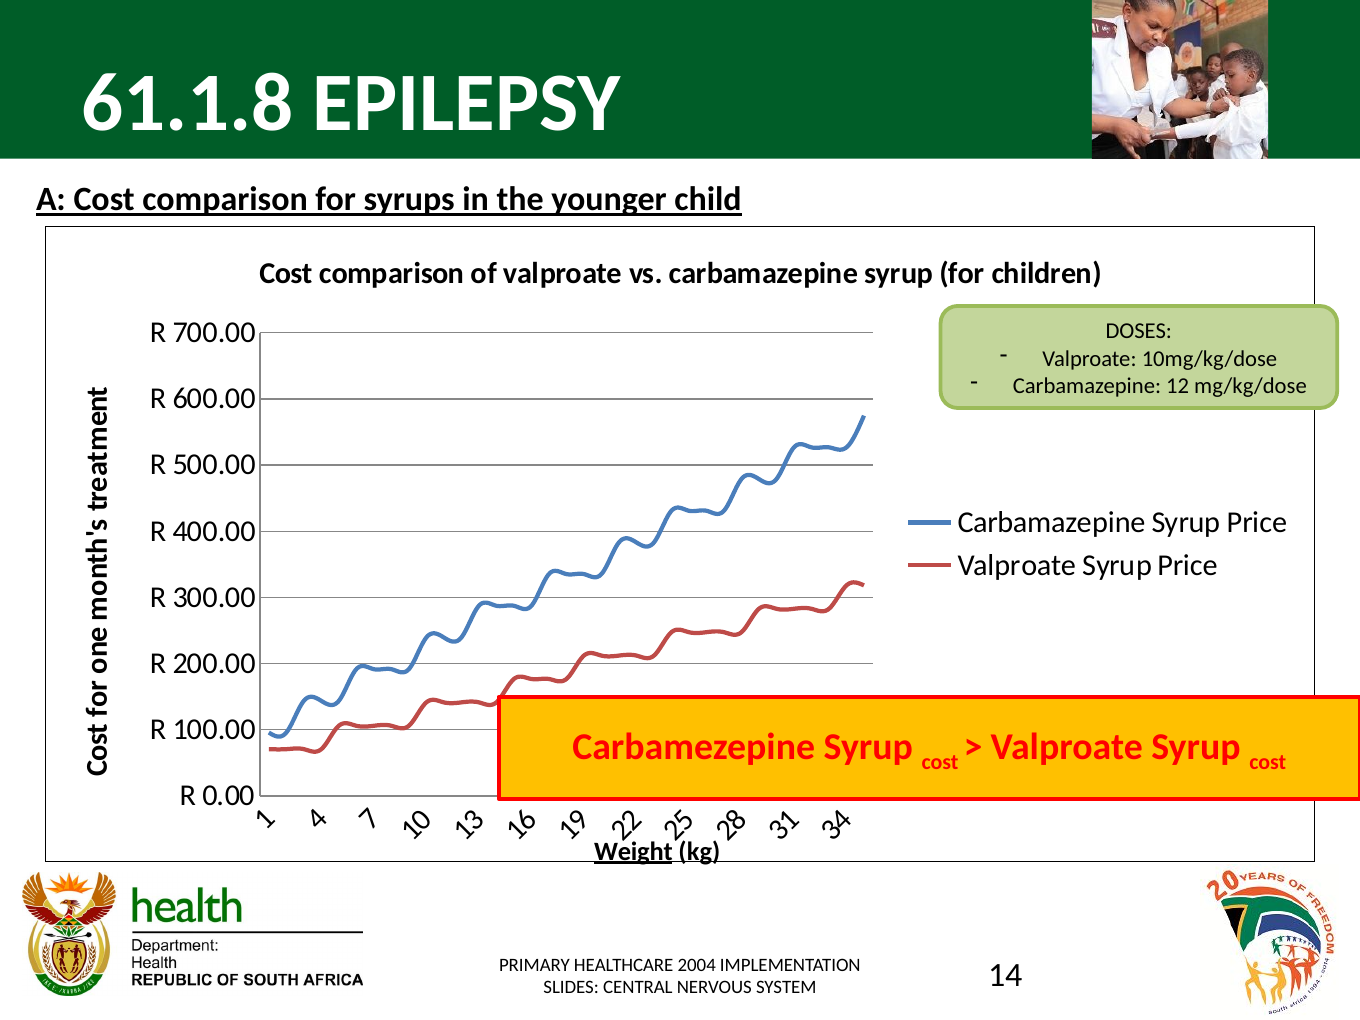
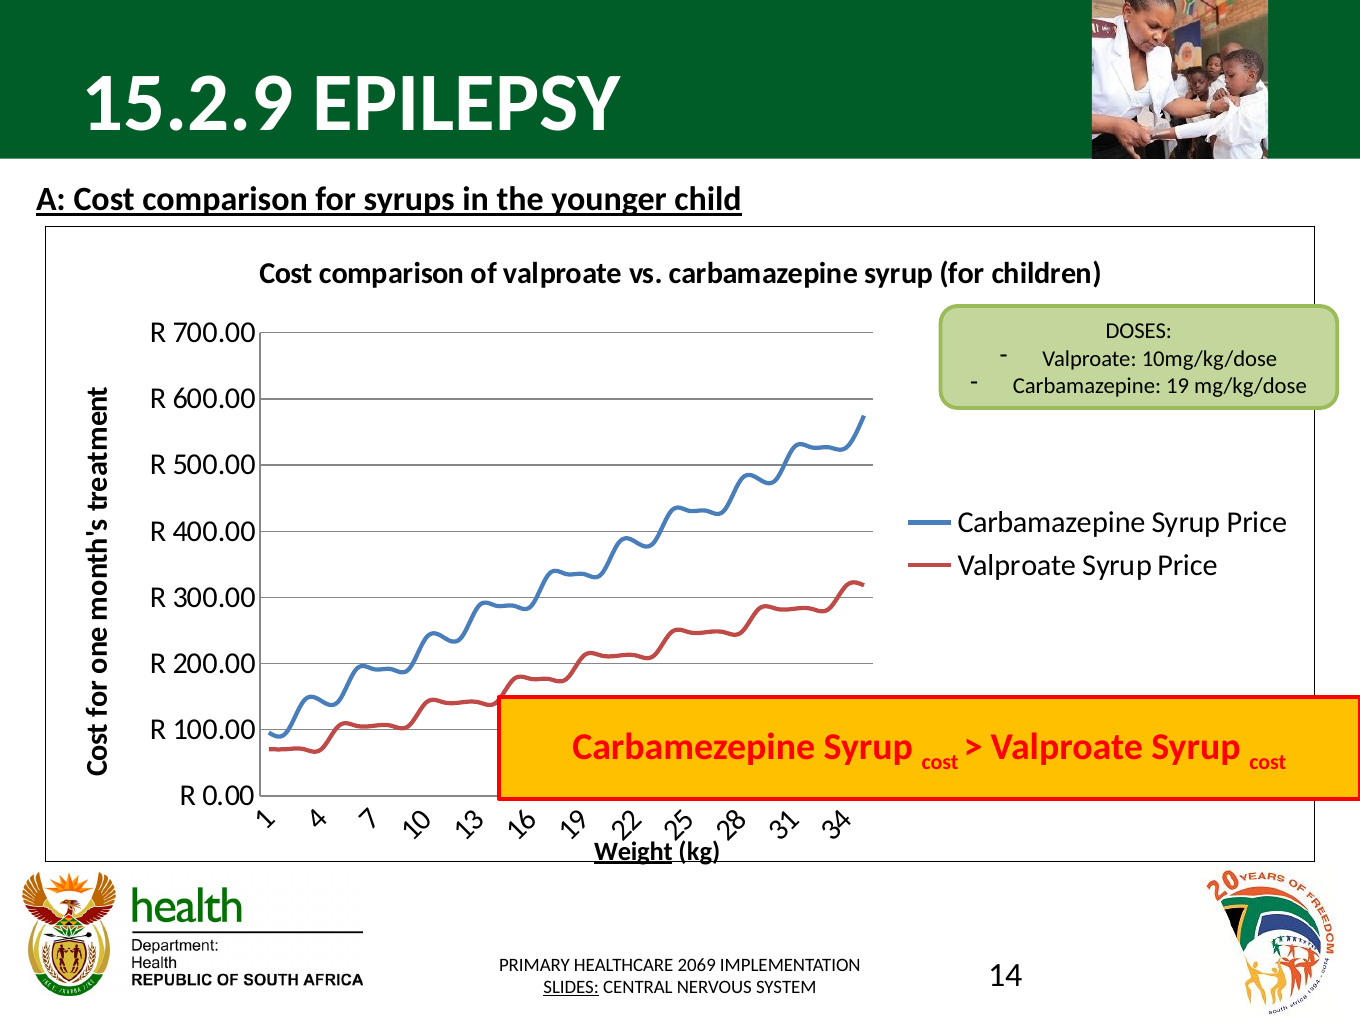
61.1.8: 61.1.8 -> 15.2.9 (188, 103)
12: 12 -> 19 (1178, 386)
2004: 2004 -> 2069 (697, 965)
SLIDES underline: none -> present (571, 987)
